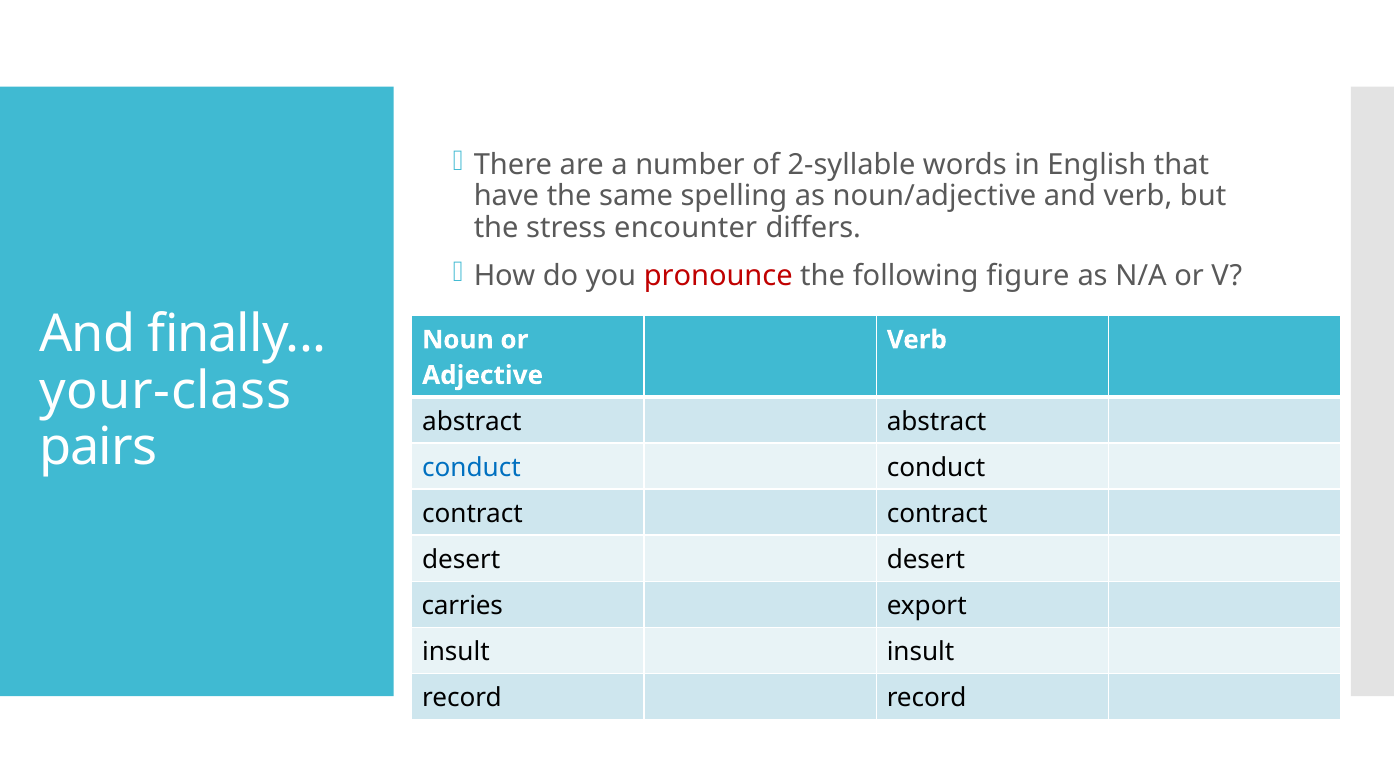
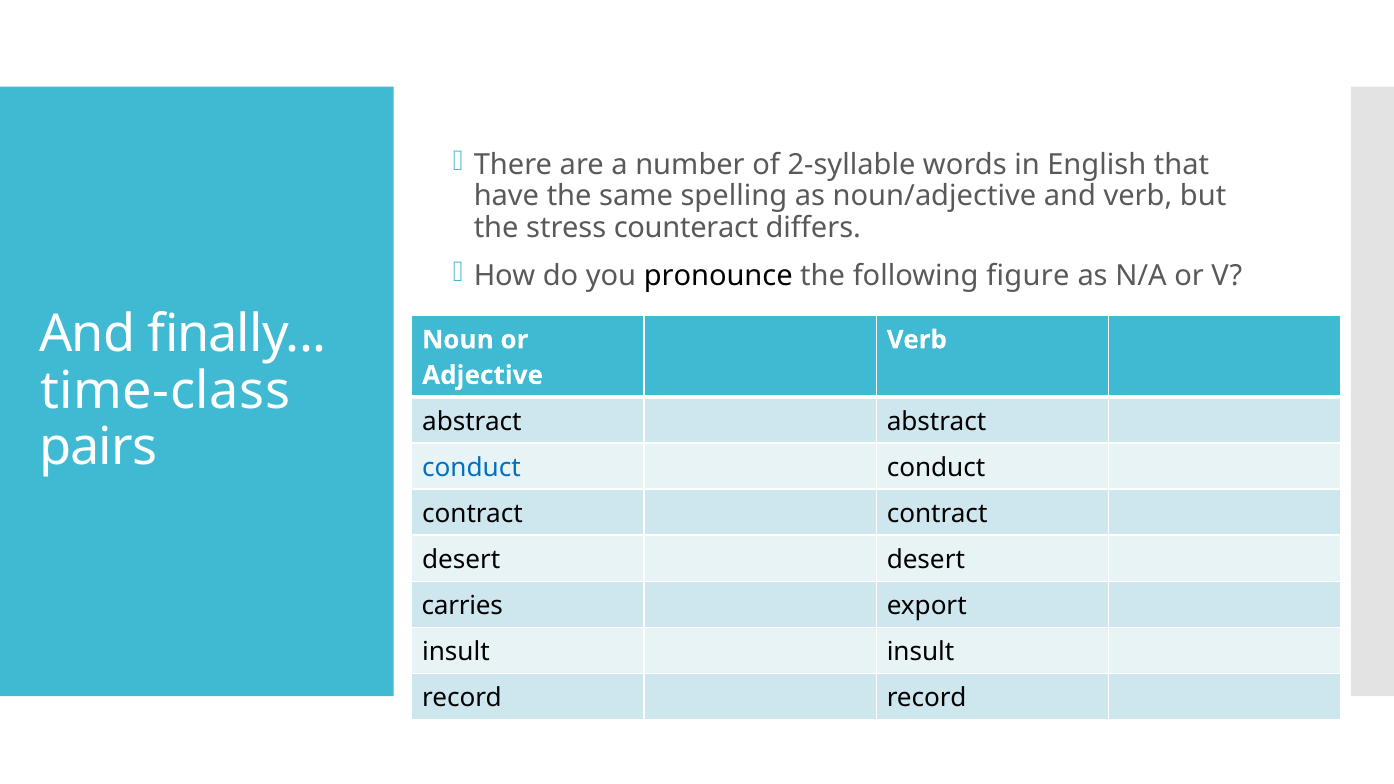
encounter: encounter -> counteract (686, 228)
pronounce colour: red -> black (718, 276)
your-class: your-class -> time-class (165, 391)
